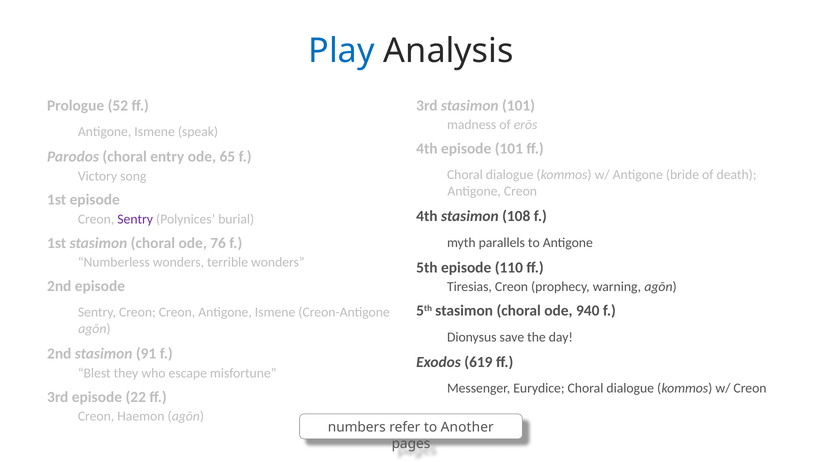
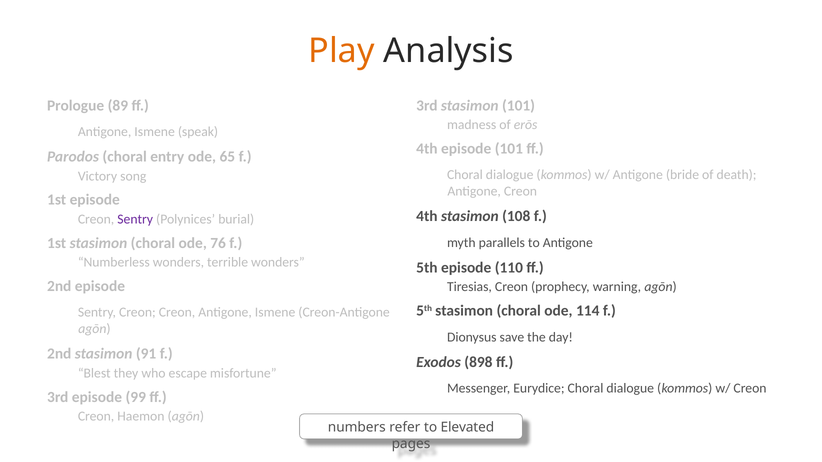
Play colour: blue -> orange (342, 51)
52: 52 -> 89 (118, 106)
940: 940 -> 114 (588, 311)
619: 619 -> 898 (478, 362)
22: 22 -> 99 (136, 397)
Another: Another -> Elevated (467, 428)
